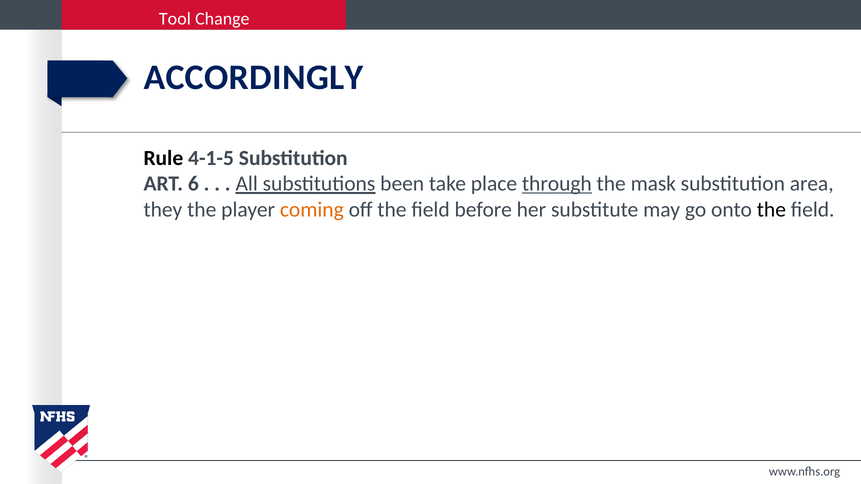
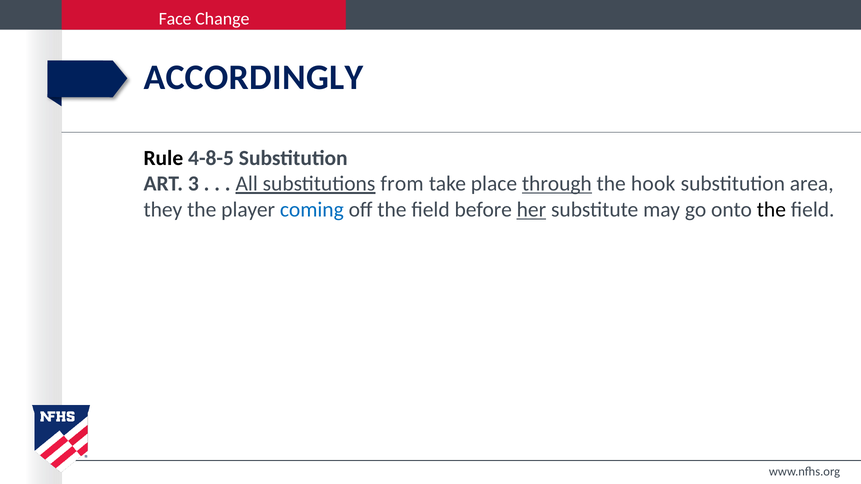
Tool: Tool -> Face (175, 19)
4-1-5: 4-1-5 -> 4-8-5 (211, 158)
6: 6 -> 3 (193, 184)
been: been -> from (402, 184)
mask: mask -> hook (653, 184)
coming colour: orange -> blue (312, 210)
her underline: none -> present (531, 210)
